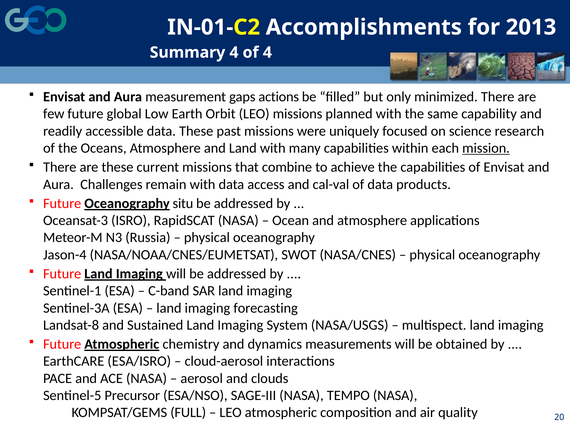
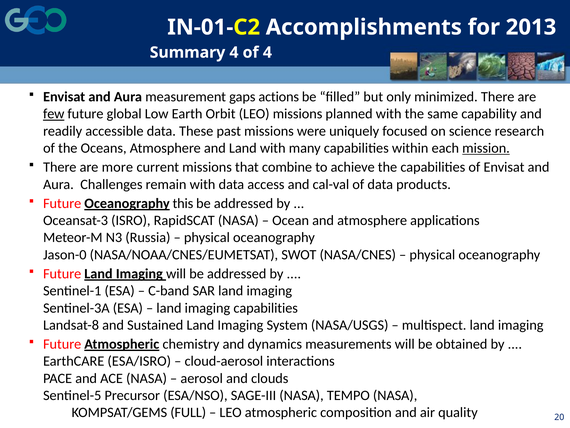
few underline: none -> present (54, 114)
are these: these -> more (117, 167)
situ: situ -> this (183, 203)
Jason-4: Jason-4 -> Jason-0 (65, 254)
imaging forecasting: forecasting -> capabilities (266, 308)
